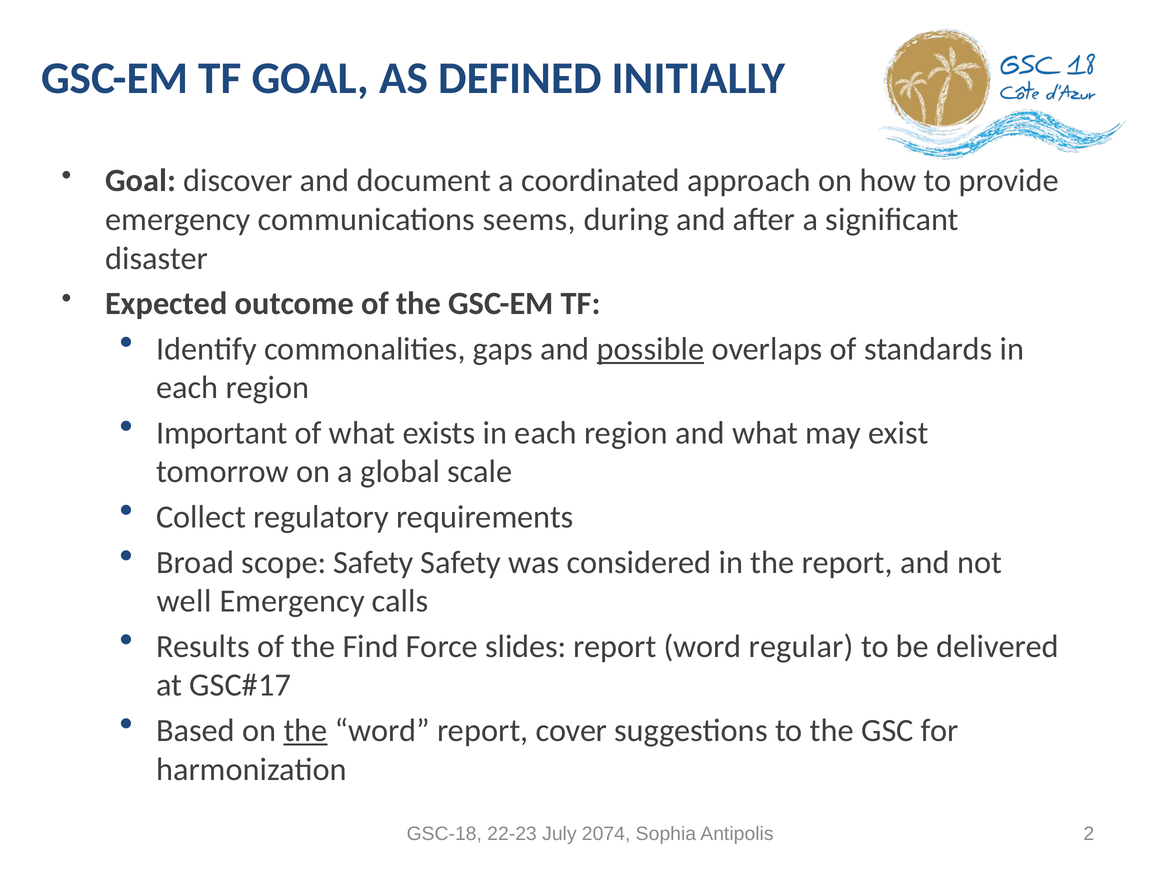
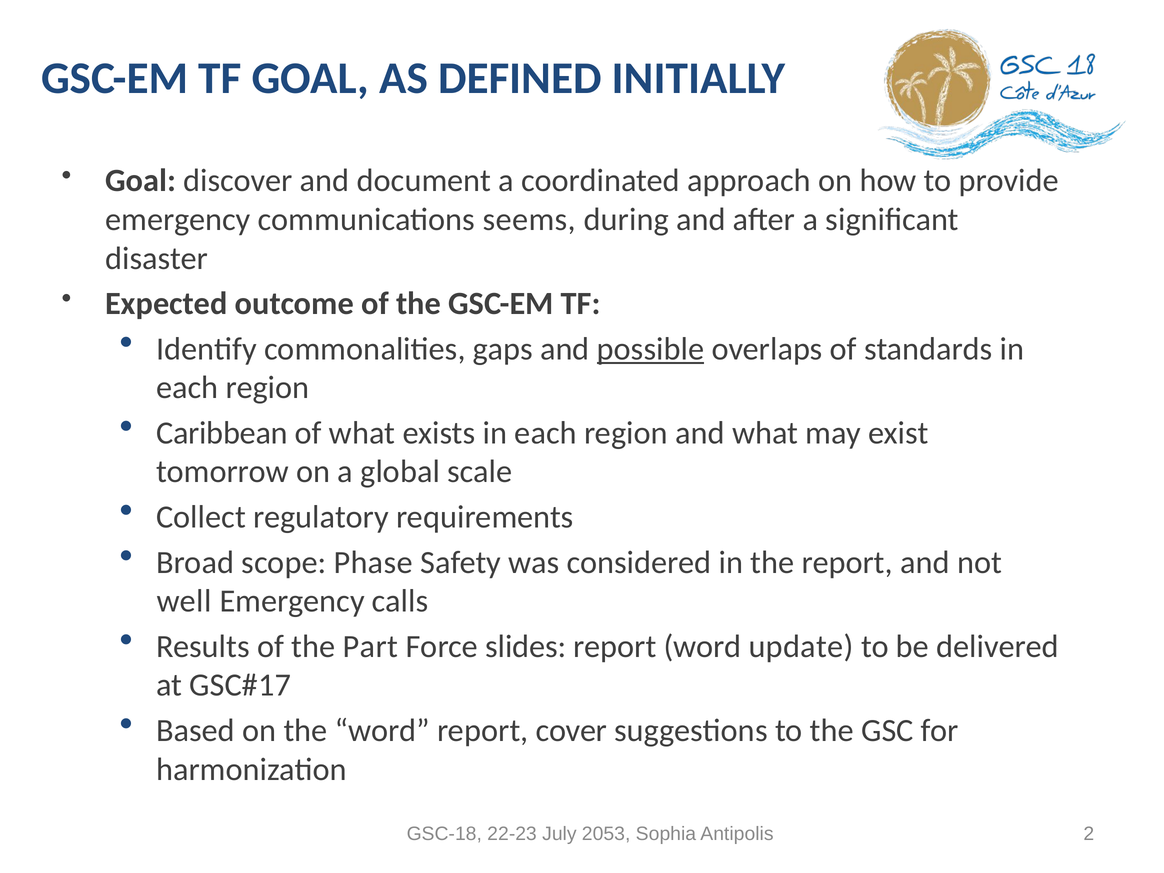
Important: Important -> Caribbean (222, 433)
scope Safety: Safety -> Phase (373, 562)
Find: Find -> Part (370, 646)
regular: regular -> update (801, 646)
the underline: present -> none (306, 731)
2074: 2074 -> 2053 (606, 834)
